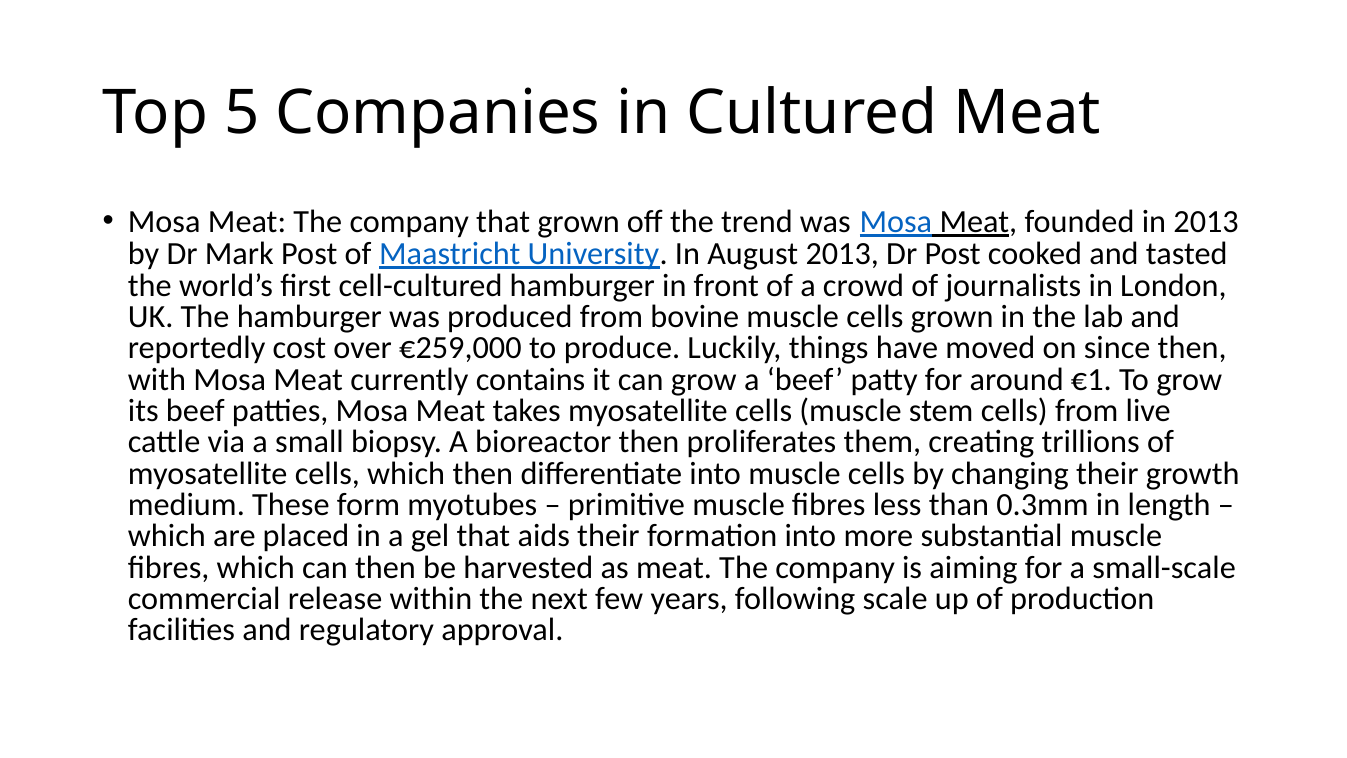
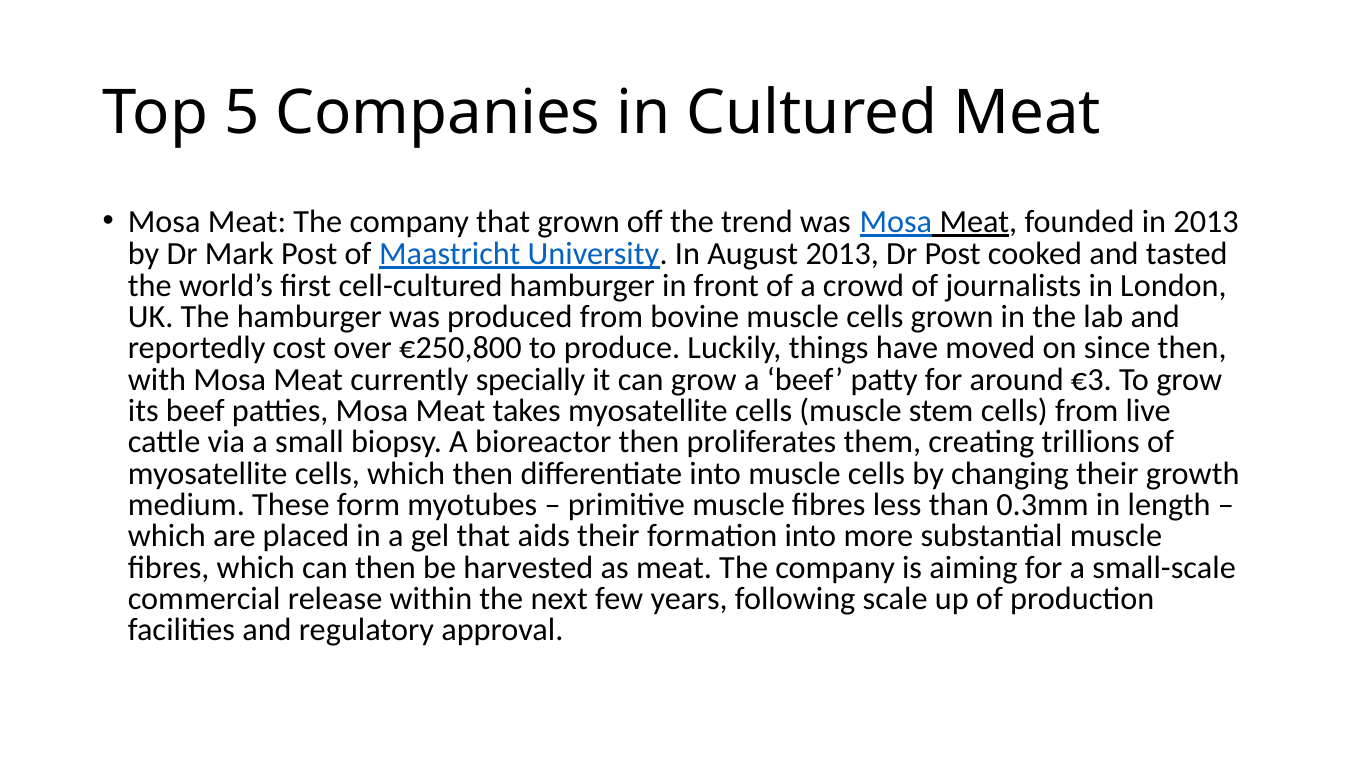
€259,000: €259,000 -> €250,800 (460, 348)
contains: contains -> specially (531, 379)
€1: €1 -> €3 (1091, 379)
